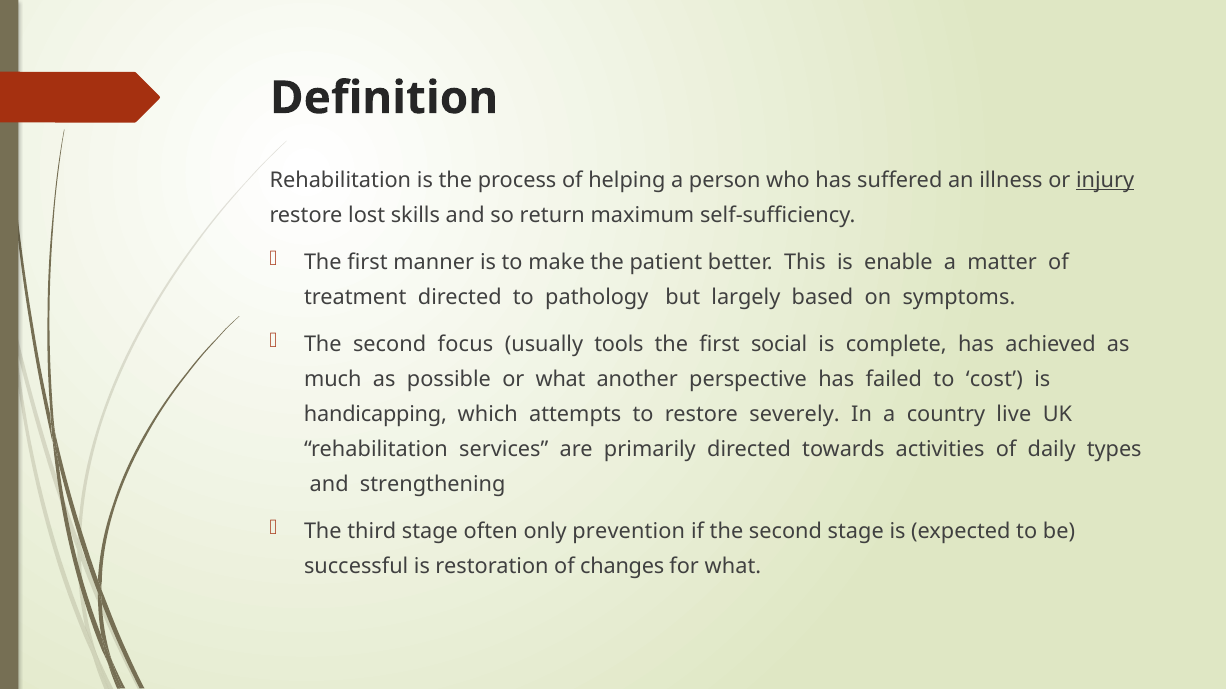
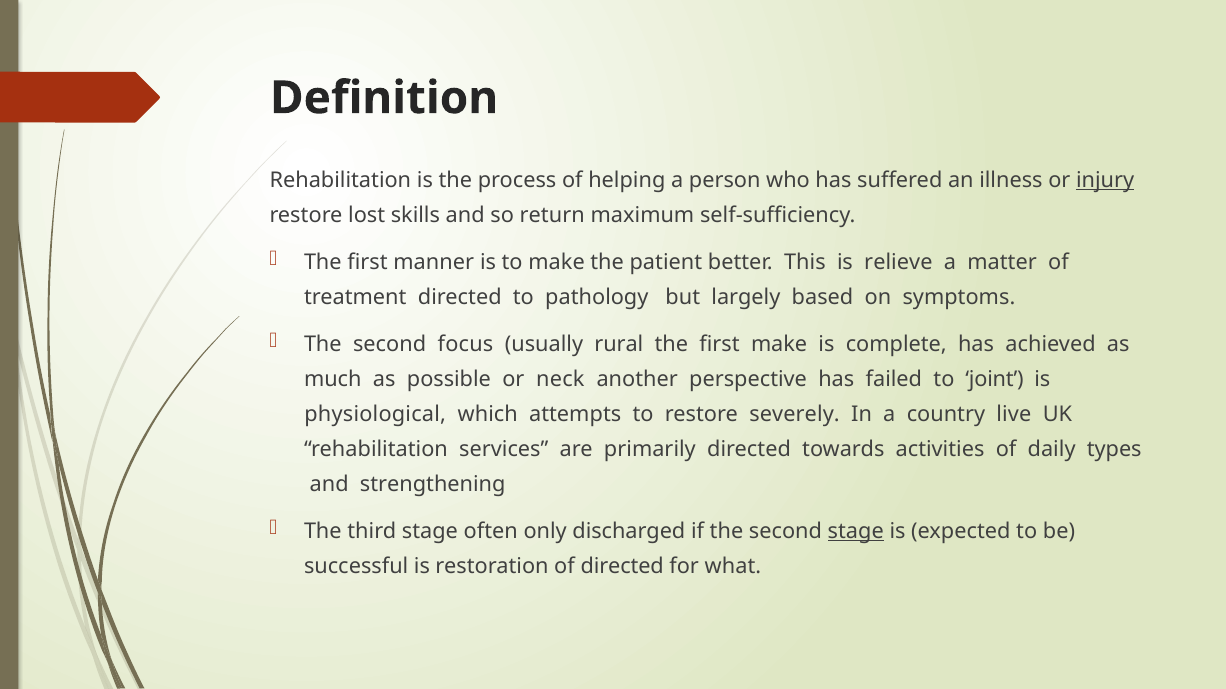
enable: enable -> relieve (898, 262)
tools: tools -> rural (619, 344)
first social: social -> make (779, 344)
or what: what -> neck (560, 380)
cost: cost -> joint (995, 380)
handicapping: handicapping -> physiological (375, 415)
prevention: prevention -> discharged (629, 532)
stage underline: none -> present (856, 532)
of changes: changes -> directed (622, 567)
